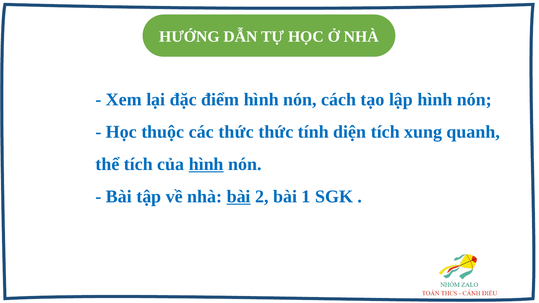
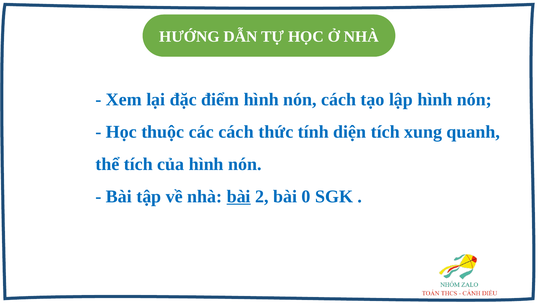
các thức: thức -> cách (236, 132)
hình underline: present -> none (206, 164)
1: 1 -> 0 (306, 197)
